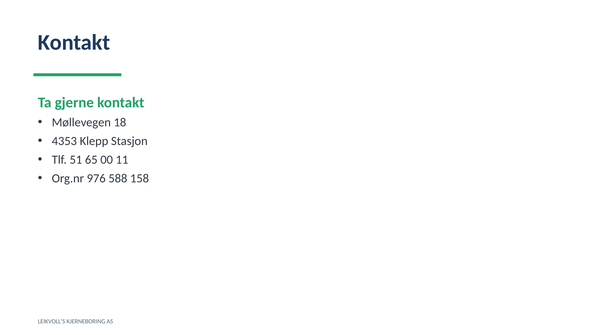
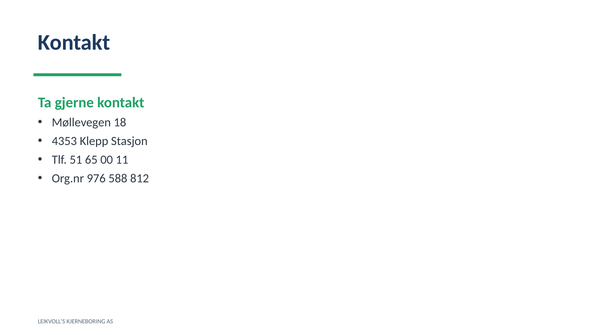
158: 158 -> 812 (140, 178)
